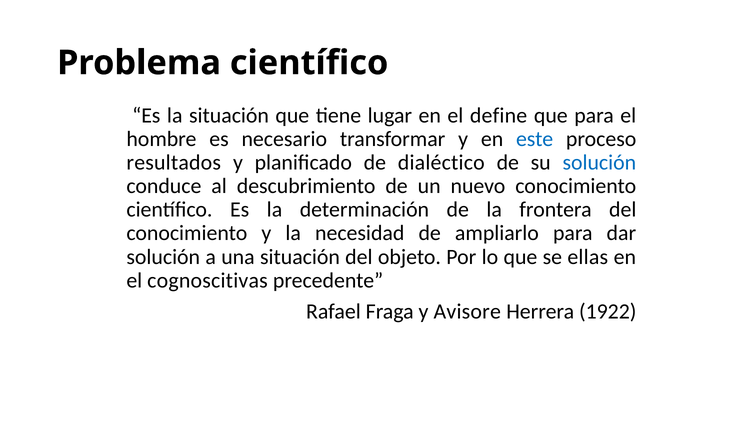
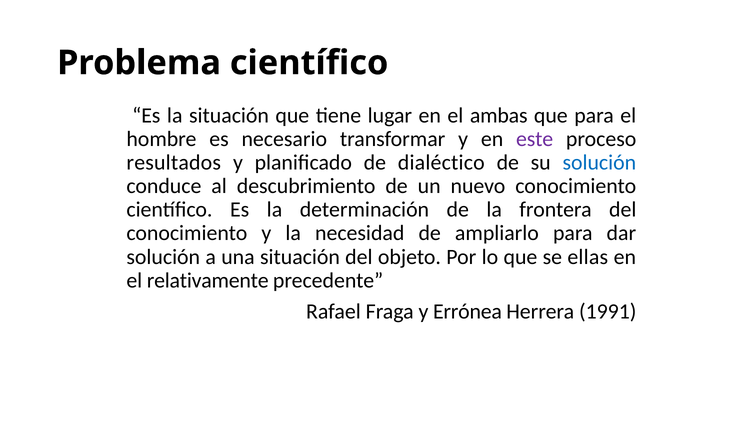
define: define -> ambas (499, 115)
este colour: blue -> purple (535, 139)
cognoscitivas: cognoscitivas -> relativamente (208, 281)
Avisore: Avisore -> Errónea (467, 312)
1922: 1922 -> 1991 (608, 312)
